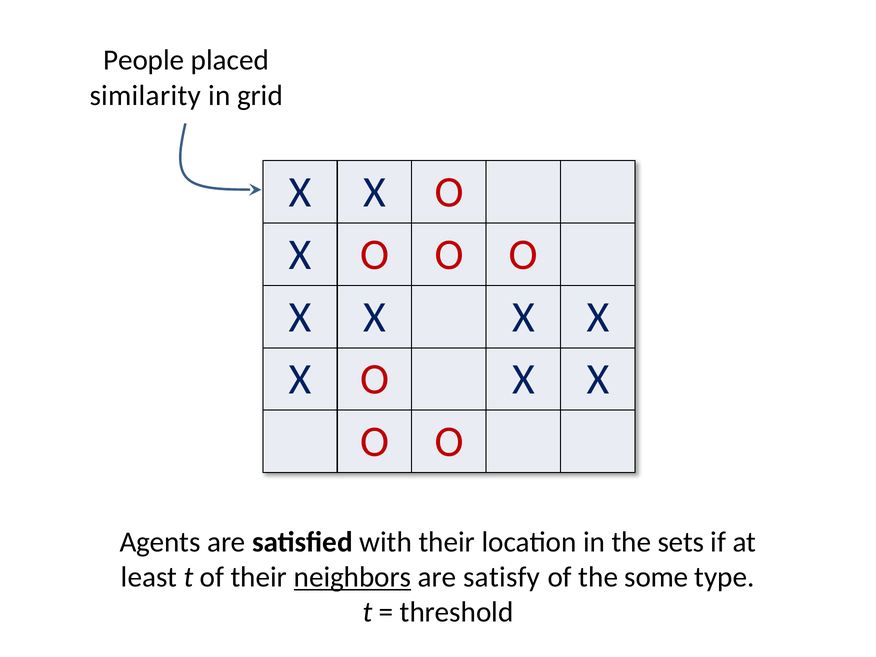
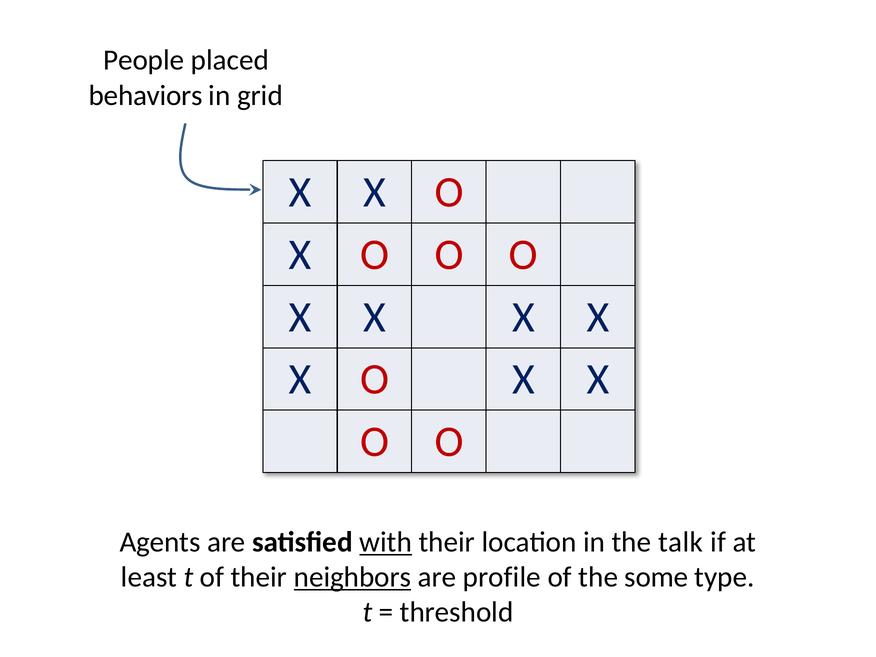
similarity: similarity -> behaviors (146, 95)
with underline: none -> present (386, 542)
sets: sets -> talk (681, 542)
satisfy: satisfy -> profile (502, 577)
